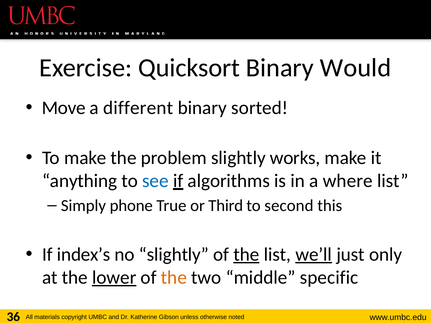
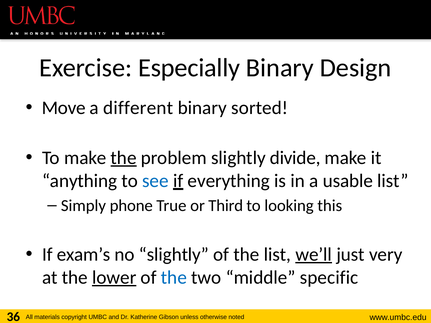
Quicksort: Quicksort -> Especially (189, 68)
Would: Would -> Design (356, 68)
the underline: none -> present (124, 158)
works: works -> divide (295, 158)
algorithms: algorithms -> everything (229, 181)
where: where -> usable (348, 181)
second: second -> looking (289, 206)
index’s: index’s -> exam’s (84, 255)
the underline: present -> none (246, 255)
only: only -> very (386, 255)
the colour: orange -> blue (174, 278)
